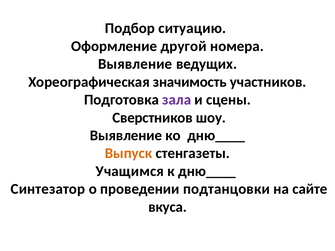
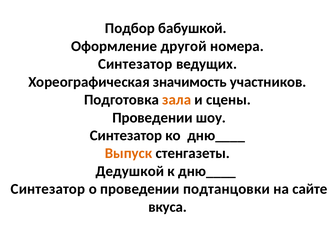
ситуацию: ситуацию -> бабушкой (192, 28)
Выявление: Выявление -> Синтезатор (135, 64)
зала colour: purple -> orange (177, 100)
Сверстников: Сверстников -> Проведении (153, 118)
Выявление: Выявление -> Синтезатор (126, 136)
Учащимся: Учащимся -> Дедушкой (130, 171)
